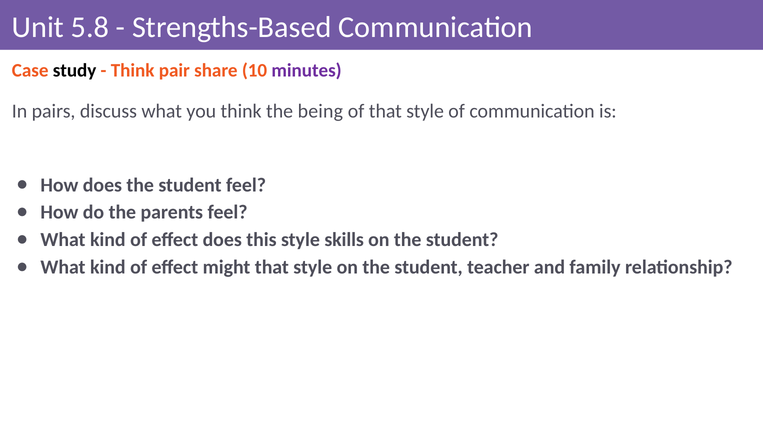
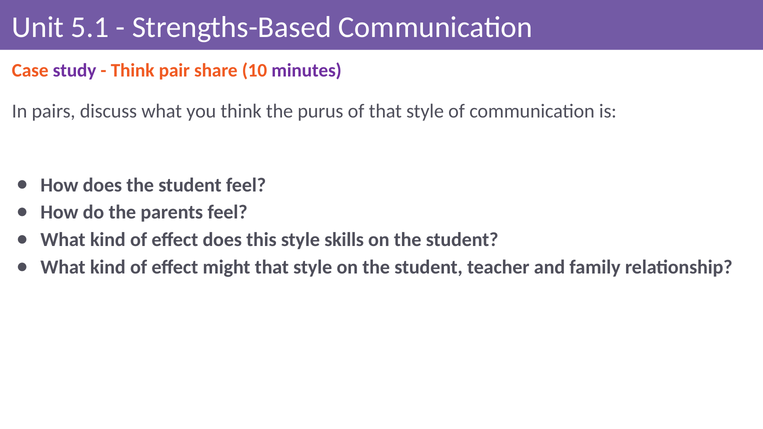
5.8: 5.8 -> 5.1 (90, 27)
study colour: black -> purple (75, 71)
being: being -> purus (320, 111)
